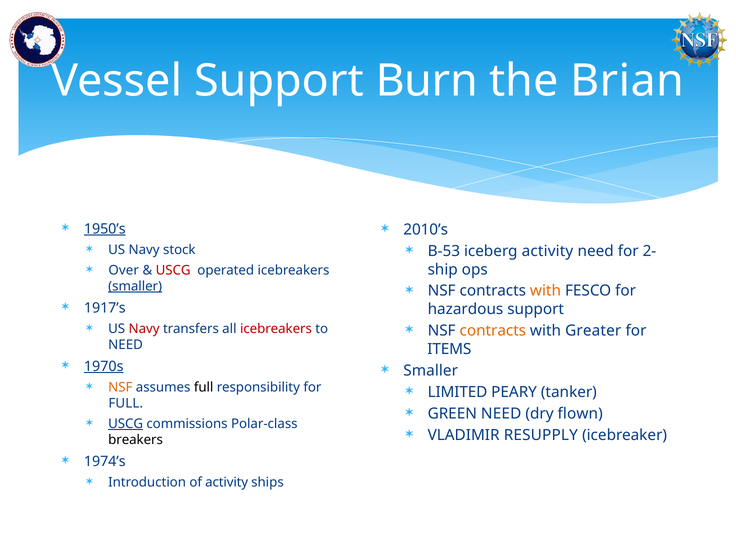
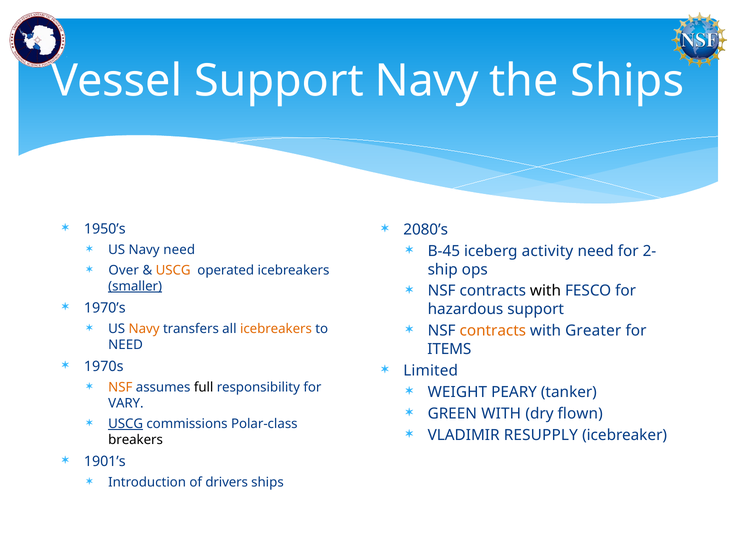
Support Burn: Burn -> Navy (427, 81)
the Brian: Brian -> Ships (627, 81)
1950’s underline: present -> none (105, 229)
2010’s: 2010’s -> 2080’s (426, 230)
Navy stock: stock -> need (179, 250)
B-53: B-53 -> B-45 (444, 251)
USCG colour: red -> orange (173, 270)
with colour: orange -> black (545, 291)
1917’s: 1917’s -> 1970’s (105, 308)
Navy colour: red -> orange (144, 329)
icebreakers colour: red -> orange (276, 329)
1970s underline: present -> none (104, 366)
Smaller: Smaller -> Limited (431, 371)
LIMITED: LIMITED -> WEIGHT (457, 392)
FULL: FULL -> VARY (126, 403)
GREEN NEED: NEED -> WITH (501, 414)
1974’s: 1974’s -> 1901’s (105, 461)
of activity: activity -> drivers (227, 482)
